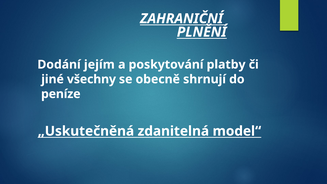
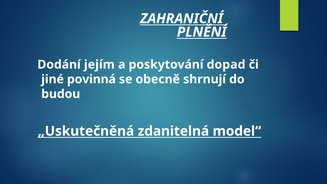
platby: platby -> dopad (226, 65)
všechny: všechny -> povinná (91, 79)
peníze: peníze -> budou (61, 94)
